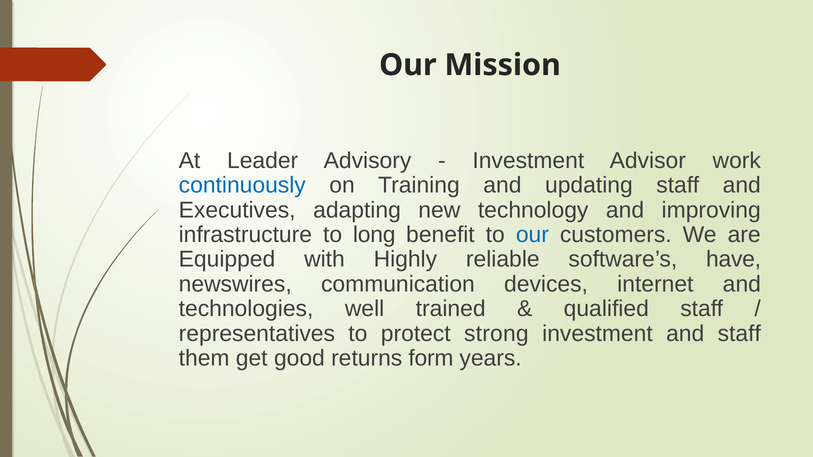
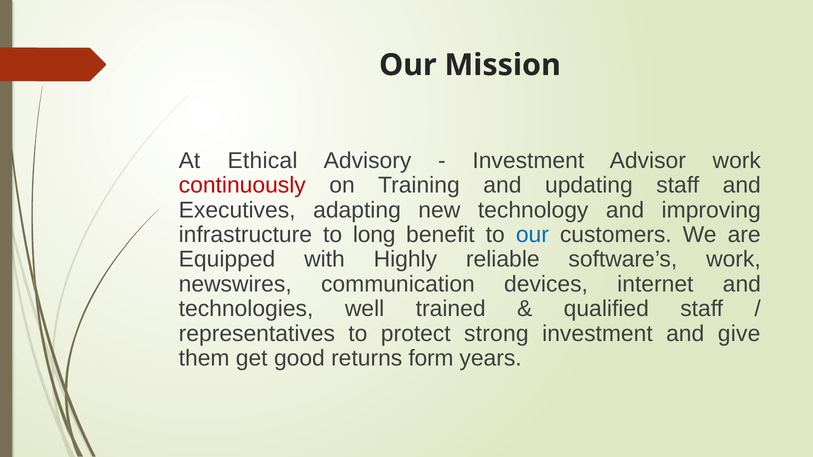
Leader: Leader -> Ethical (263, 161)
continuously colour: blue -> red (242, 185)
software’s have: have -> work (733, 260)
and staff: staff -> give (739, 334)
